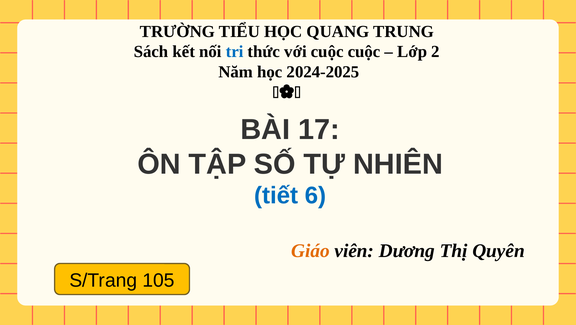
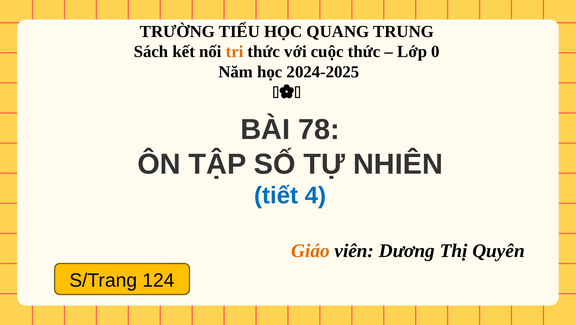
tri colour: blue -> orange (235, 52)
cuộc cuộc: cuộc -> thức (364, 52)
2: 2 -> 0 (436, 52)
17: 17 -> 78 (319, 129)
6: 6 -> 4 (316, 196)
105: 105 -> 124 (159, 280)
